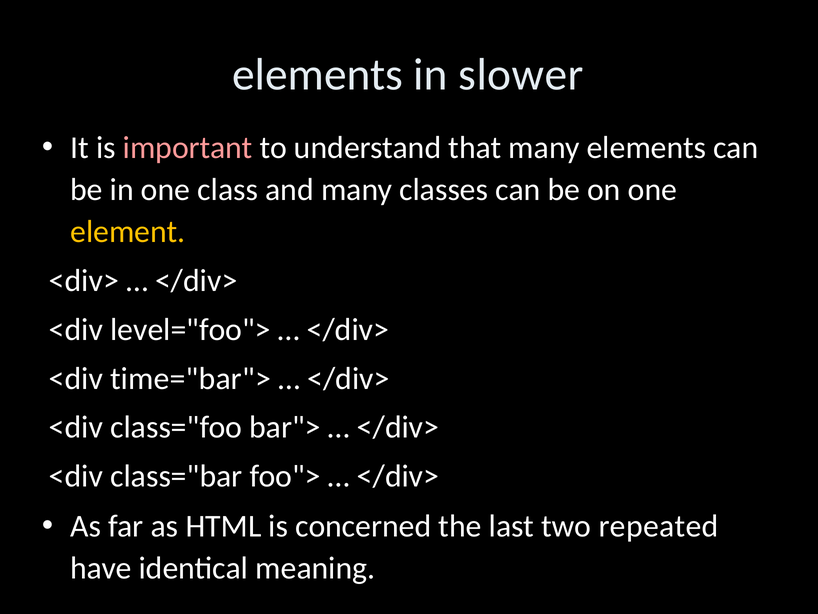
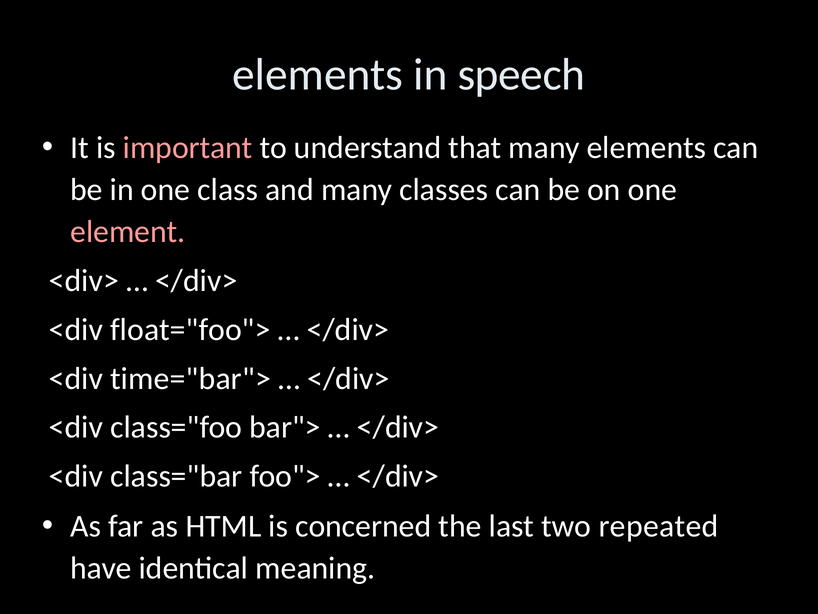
slower: slower -> speech (521, 75)
element colour: yellow -> pink (128, 232)
level="foo">: level="foo"> -> float="foo"> (190, 329)
